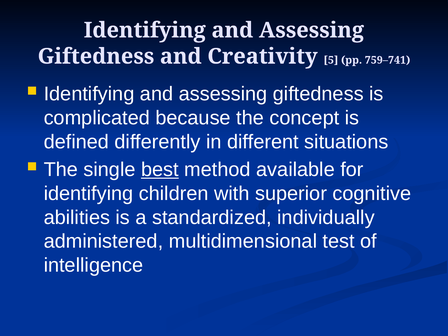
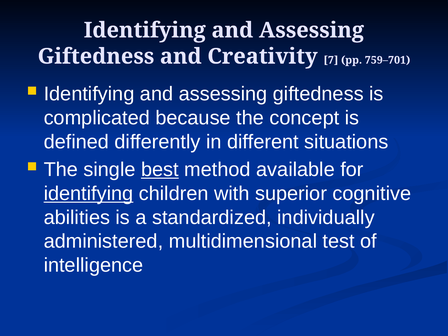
5: 5 -> 7 (331, 60)
759–741: 759–741 -> 759–701 (388, 60)
identifying underline: none -> present (89, 194)
